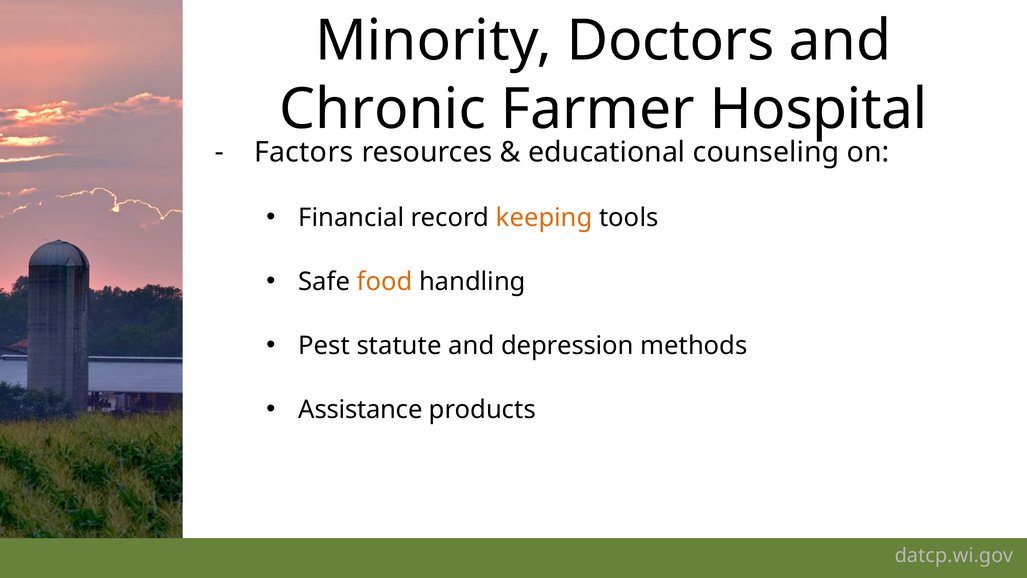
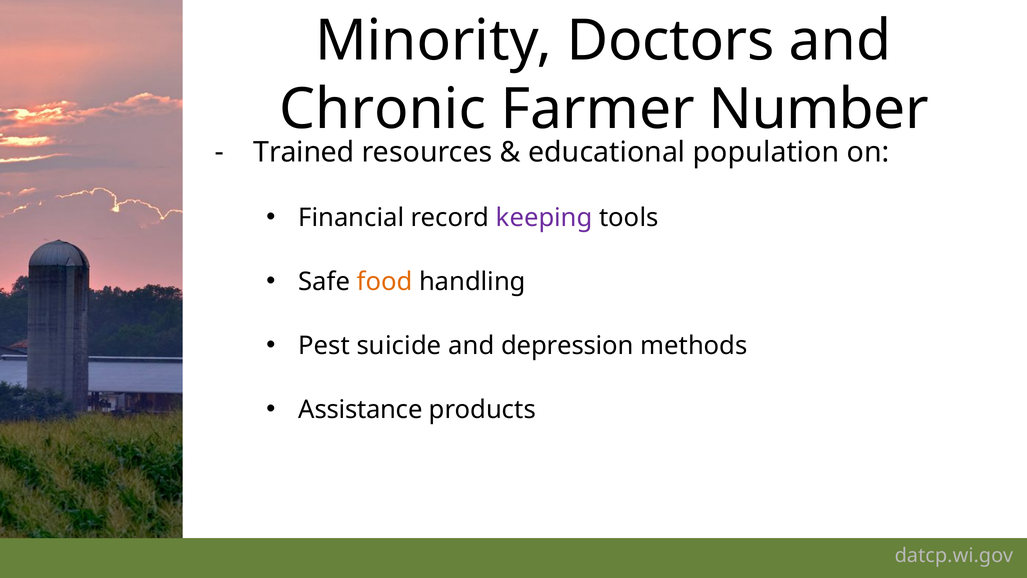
Hospital: Hospital -> Number (819, 109)
Factors: Factors -> Trained (304, 152)
counseling: counseling -> population (766, 152)
keeping colour: orange -> purple (544, 218)
statute: statute -> suicide (399, 345)
